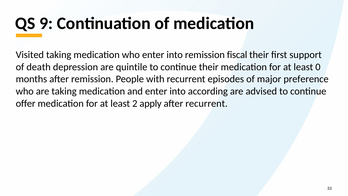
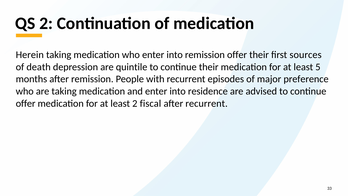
QS 9: 9 -> 2 (46, 23)
Visited: Visited -> Herein (30, 55)
remission fiscal: fiscal -> offer (237, 55)
support: support -> sources (306, 55)
0: 0 -> 5 (318, 67)
according: according -> residence (208, 91)
apply: apply -> fiscal (150, 103)
